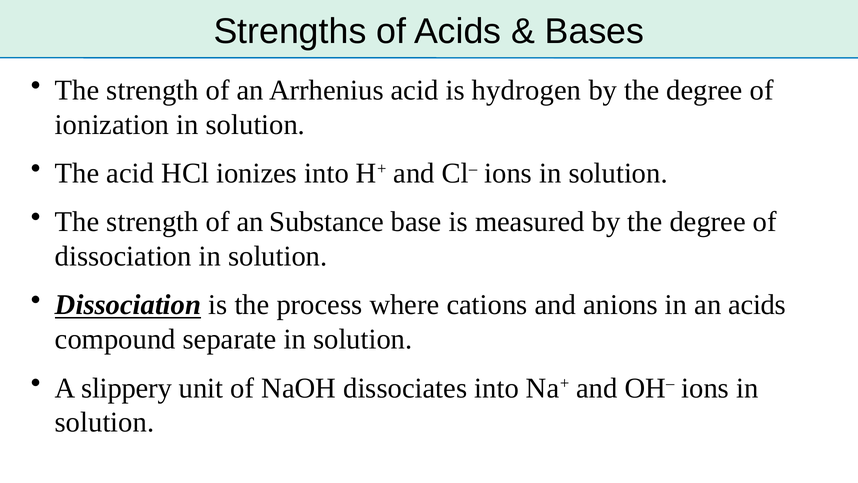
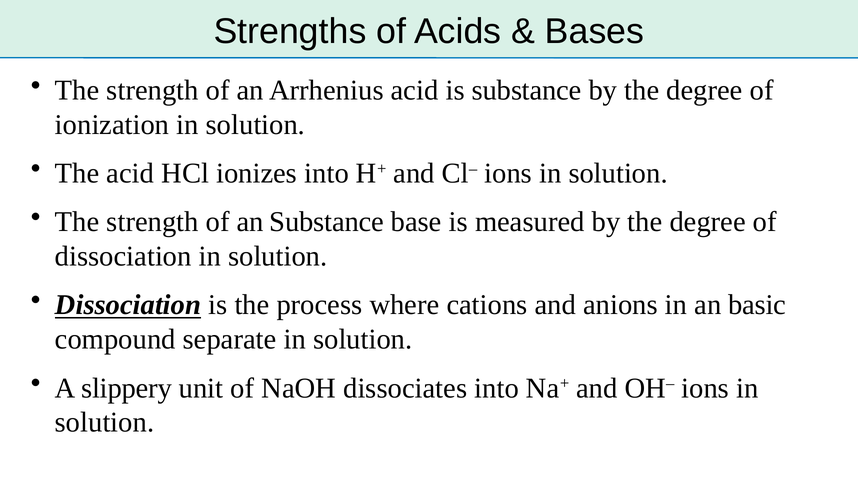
is hydrogen: hydrogen -> substance (527, 90)
an acids: acids -> basic (757, 305)
